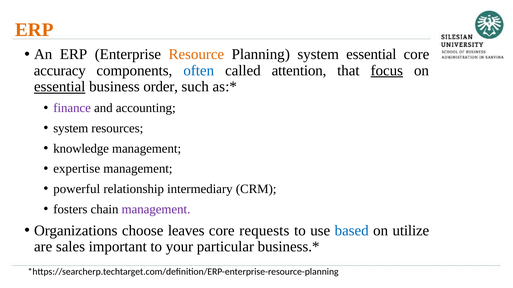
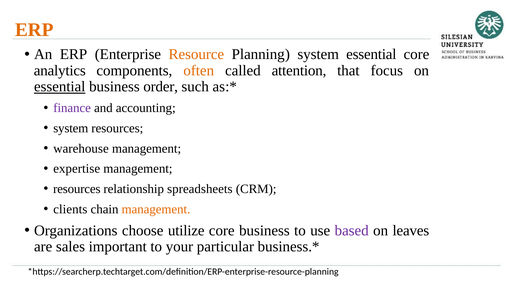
accuracy: accuracy -> analytics (60, 71)
often colour: blue -> orange (199, 71)
focus underline: present -> none (387, 71)
knowledge: knowledge -> warehouse (81, 149)
powerful: powerful -> resources (77, 189)
intermediary: intermediary -> spreadsheets (200, 189)
fosters: fosters -> clients (70, 210)
management colour: purple -> orange (156, 210)
leaves: leaves -> utilize (186, 231)
core requests: requests -> business (264, 231)
based colour: blue -> purple (352, 231)
utilize: utilize -> leaves (411, 231)
